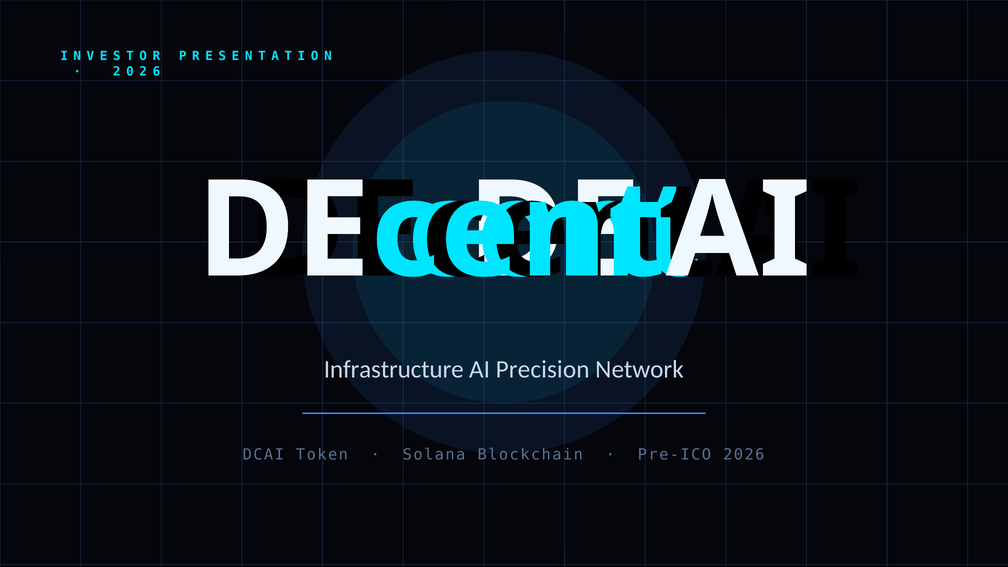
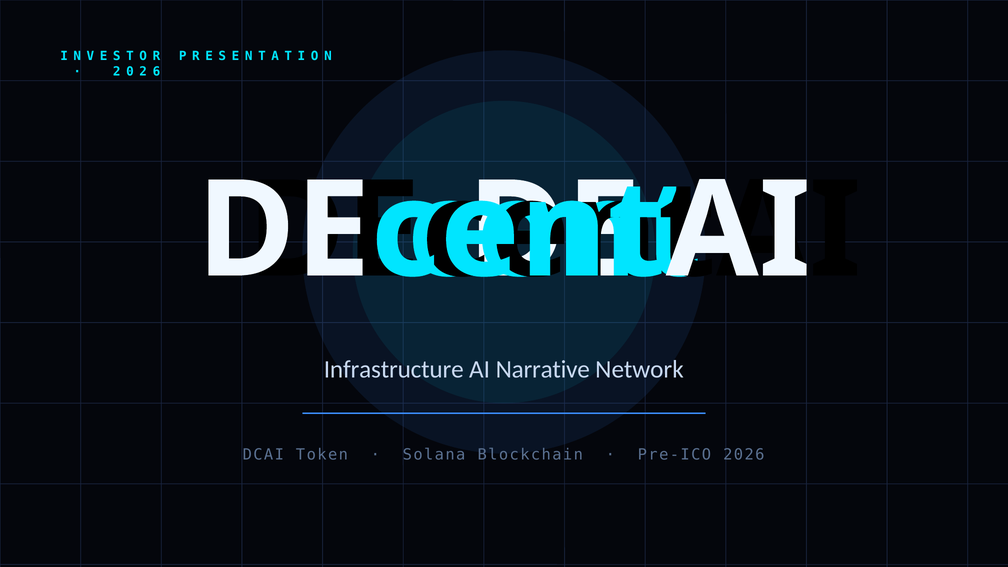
Precision: Precision -> Narrative (543, 370)
